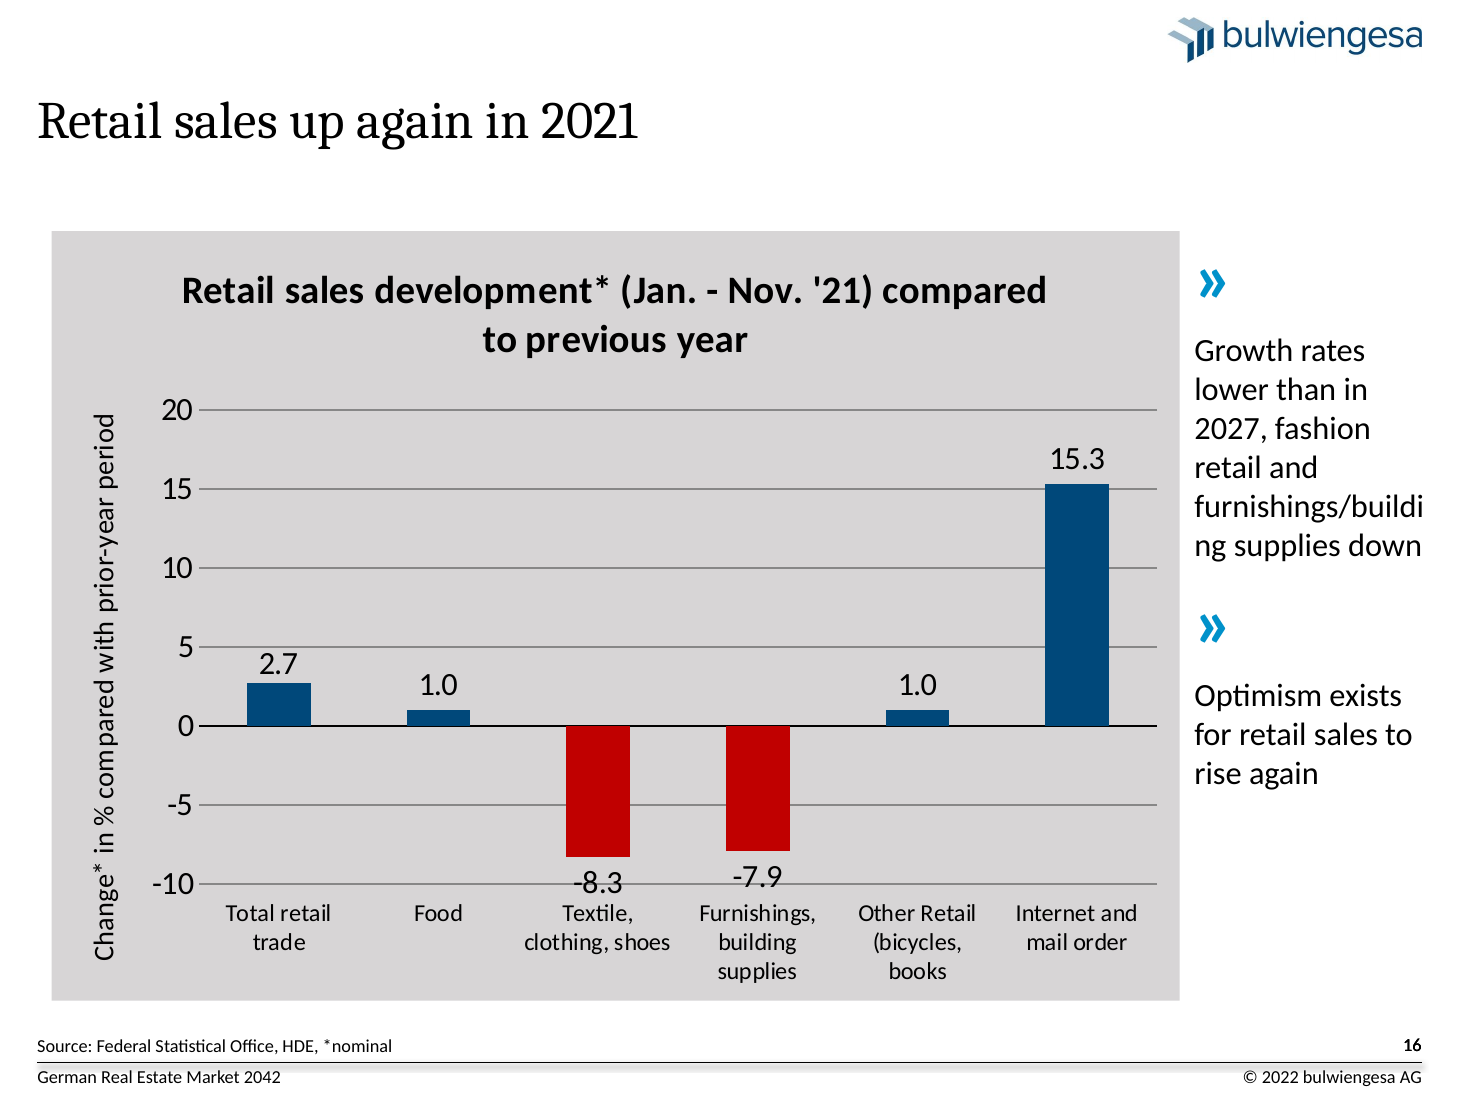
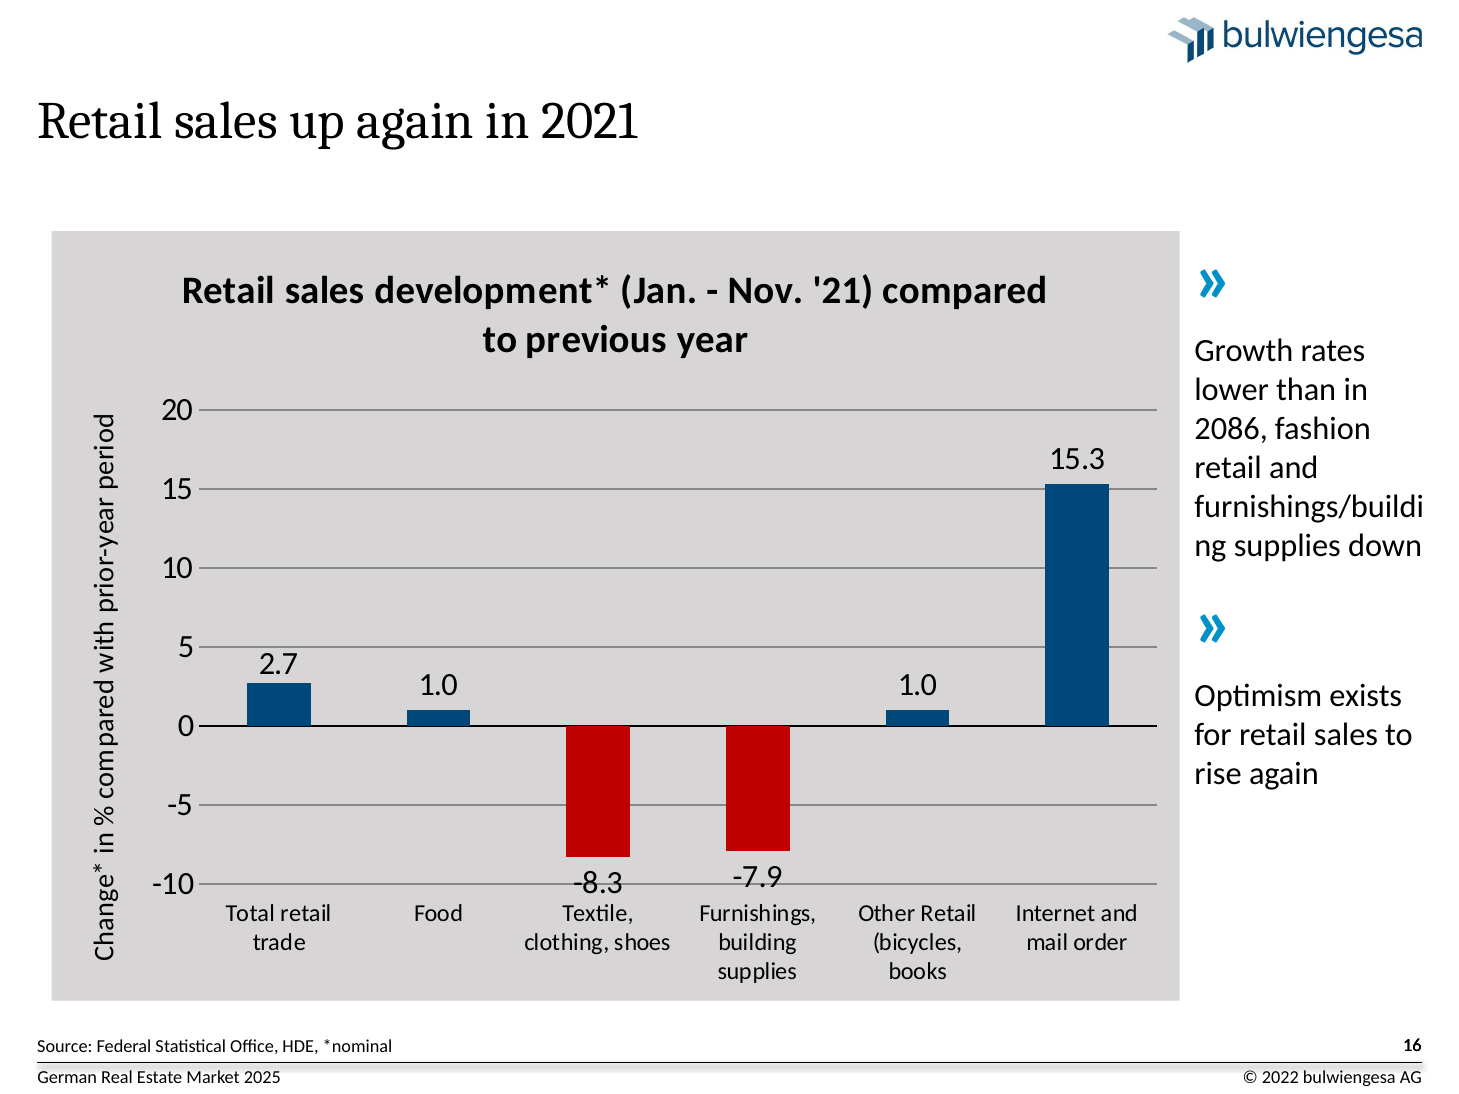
2027: 2027 -> 2086 (1231, 429)
2042: 2042 -> 2025 (262, 1078)
